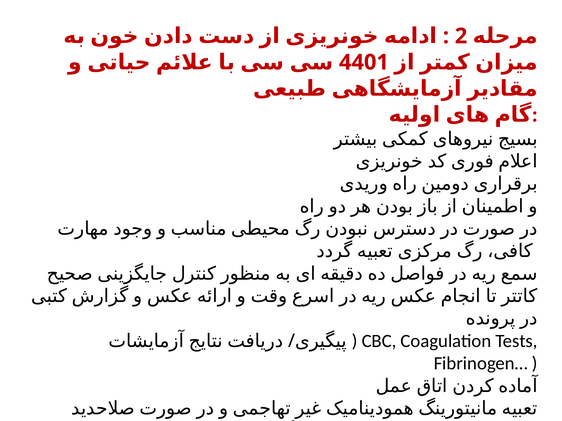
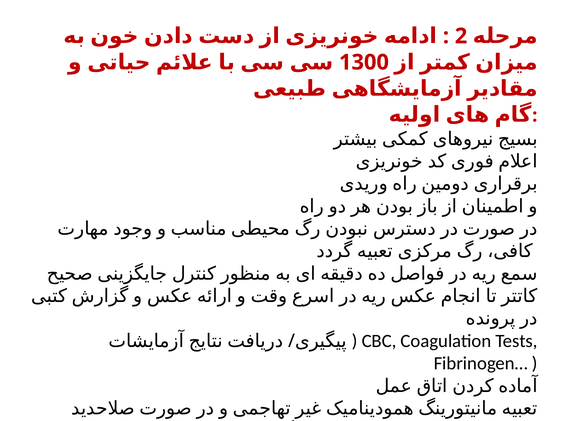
4401: 4401 -> 1300 (364, 62)
